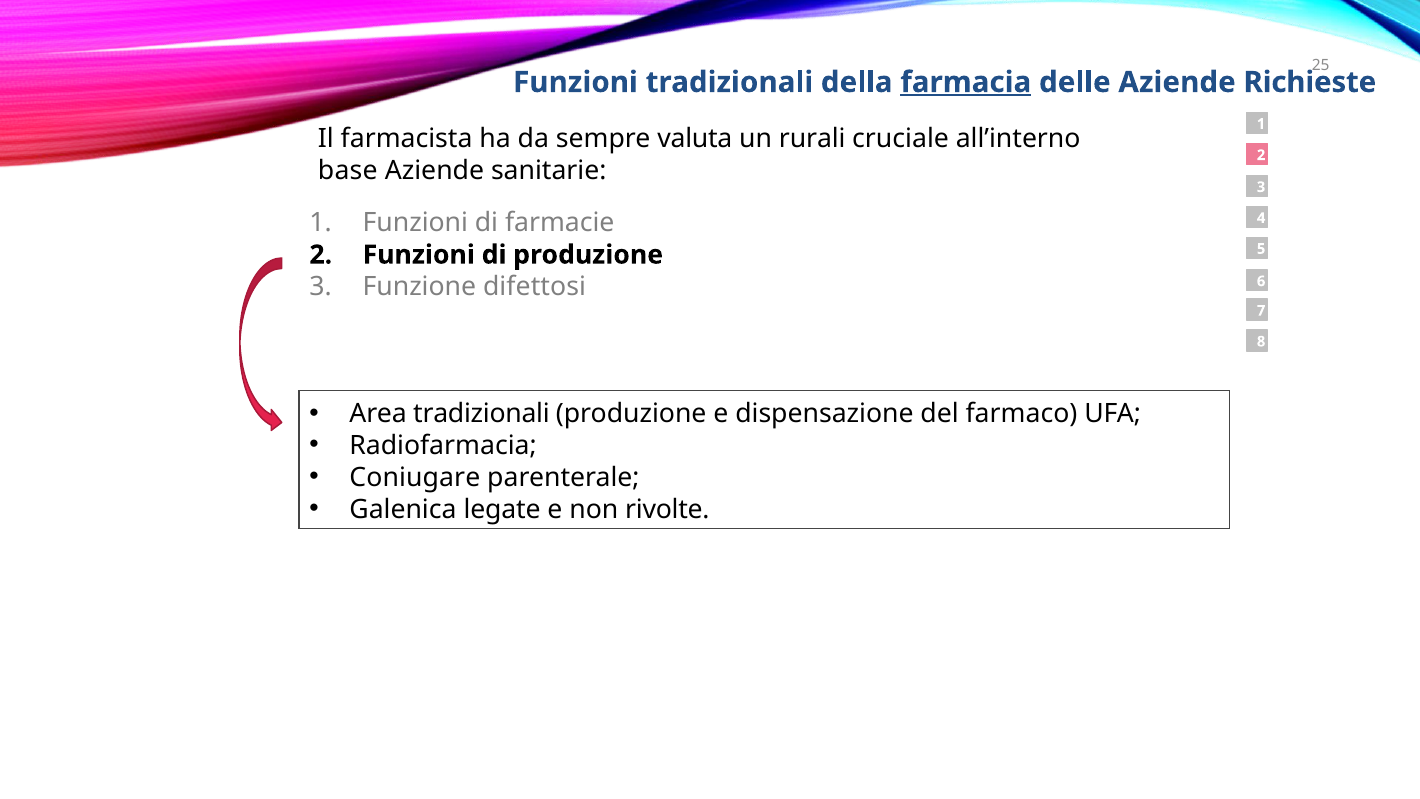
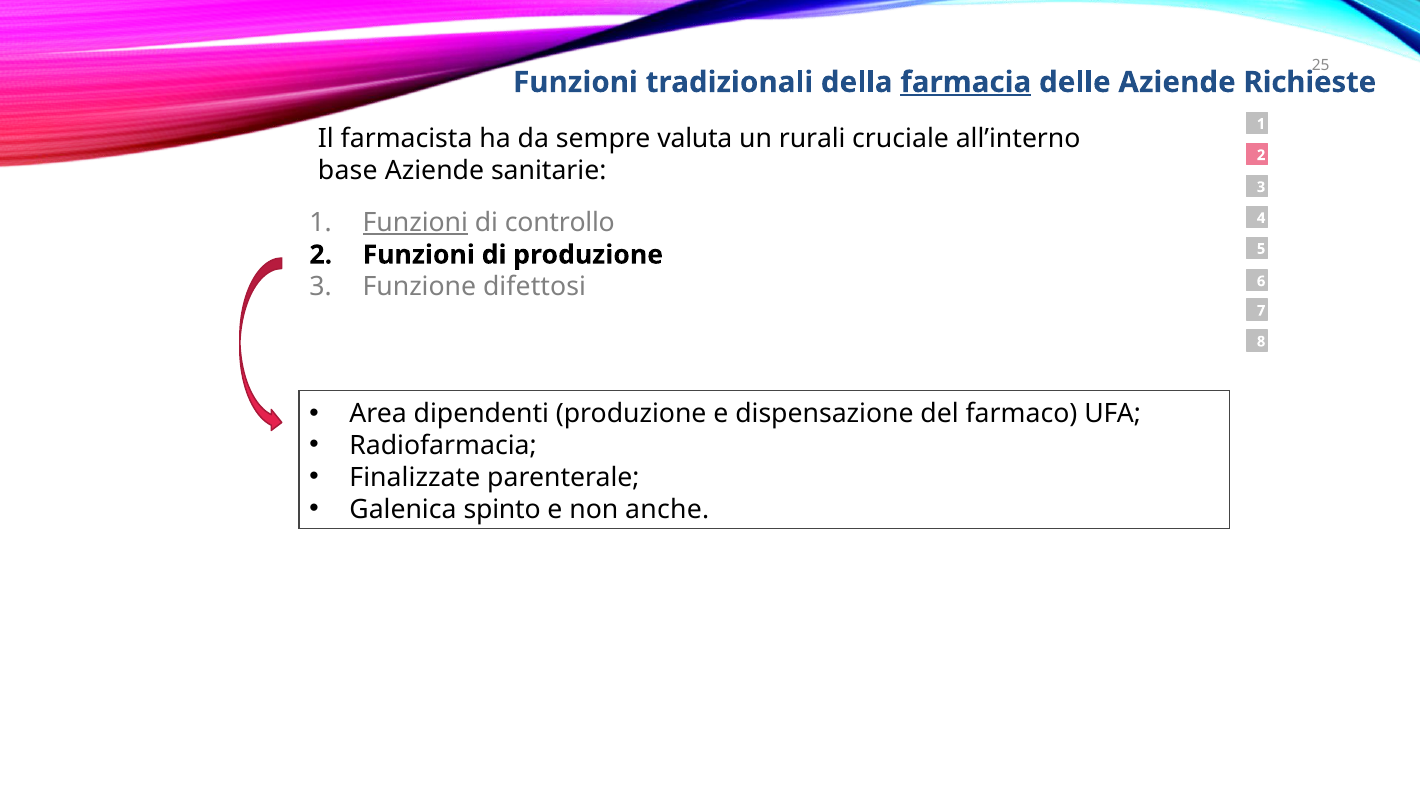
Funzioni underline: none -> present (415, 223)
farmacie: farmacie -> controllo (560, 223)
Area tradizionali: tradizionali -> dipendenti (481, 414)
Coniugare: Coniugare -> Finalizzate (415, 477)
legate: legate -> spinto (502, 509)
rivolte: rivolte -> anche (667, 509)
